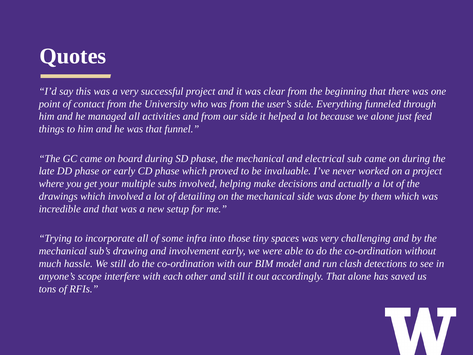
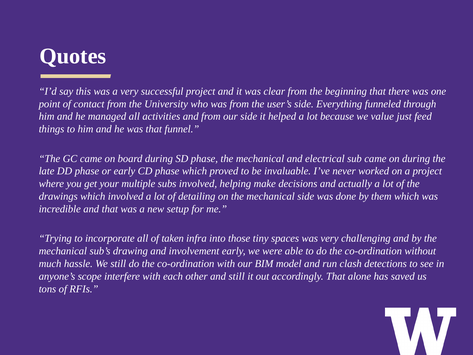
we alone: alone -> value (382, 116)
some: some -> taken (173, 238)
